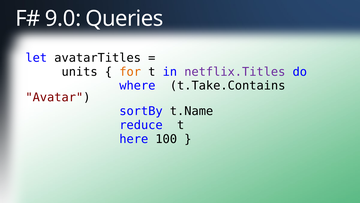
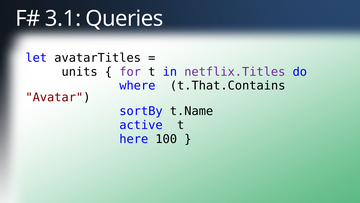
9.0: 9.0 -> 3.1 (63, 18)
for colour: orange -> purple (130, 72)
t.Take.Contains: t.Take.Contains -> t.That.Contains (228, 86)
reduce: reduce -> active (141, 125)
